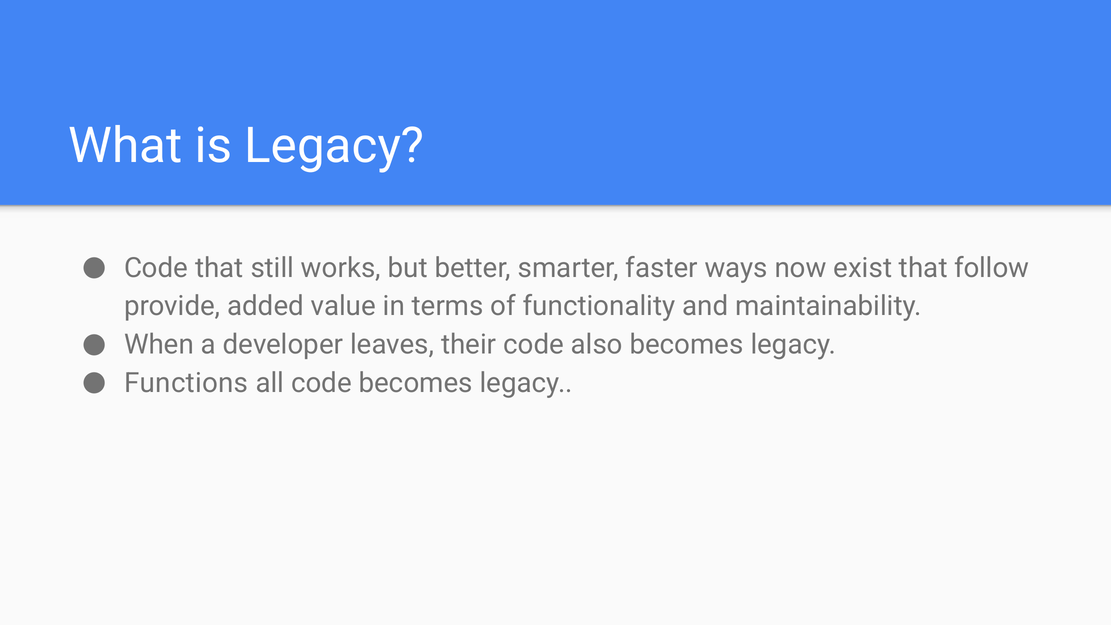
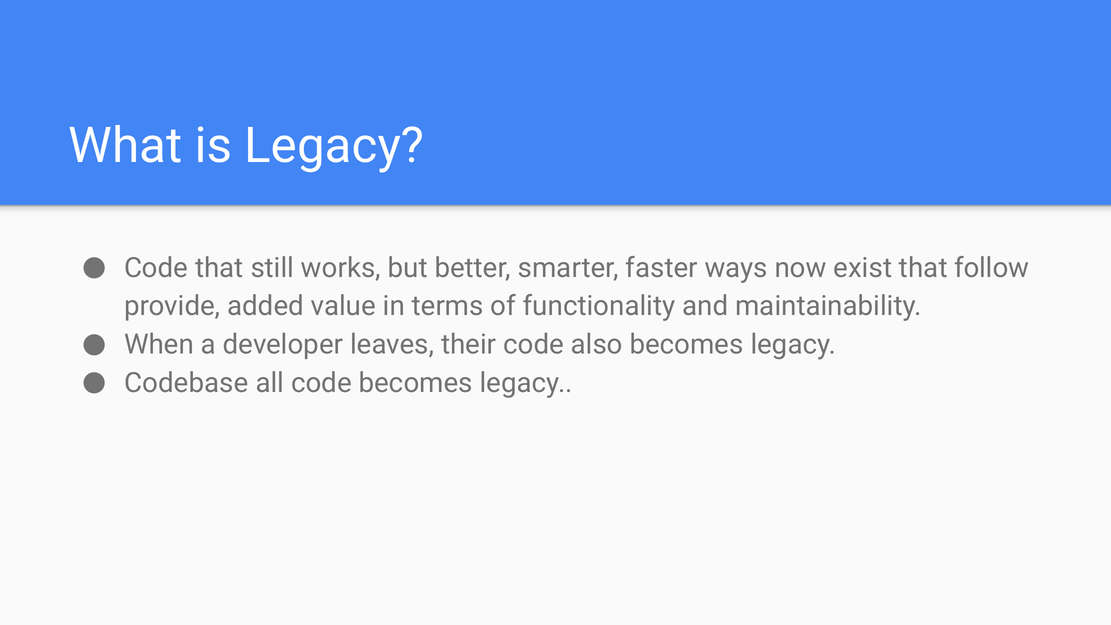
Functions: Functions -> Codebase (186, 383)
